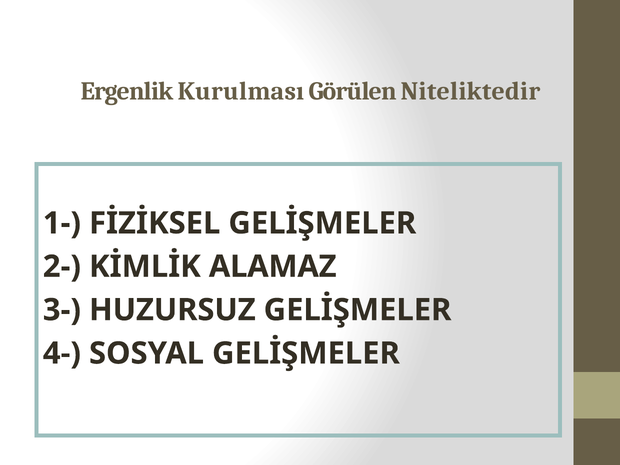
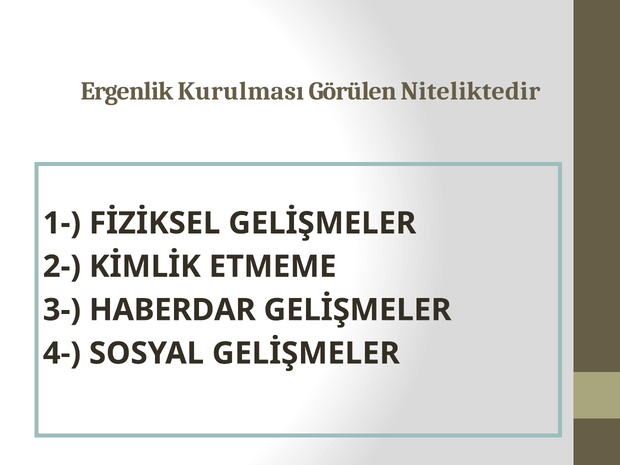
ALAMAZ: ALAMAZ -> ETMEME (273, 267)
HUZURSUZ: HUZURSUZ -> HABERDAR (172, 310)
